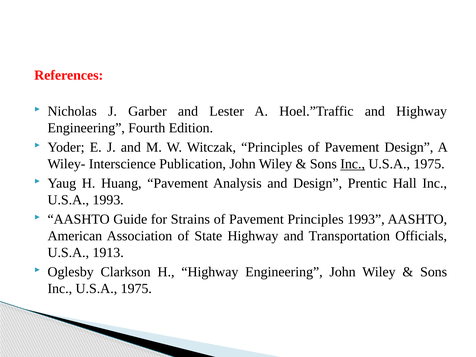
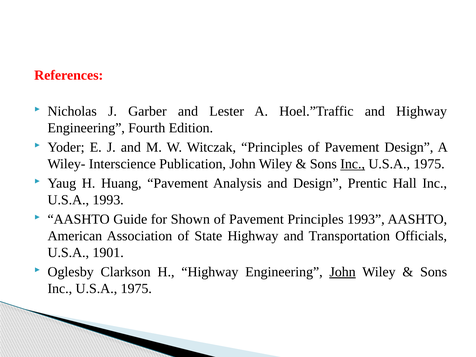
Strains: Strains -> Shown (190, 219)
1913: 1913 -> 1901 (108, 253)
John underline: none -> present (343, 272)
